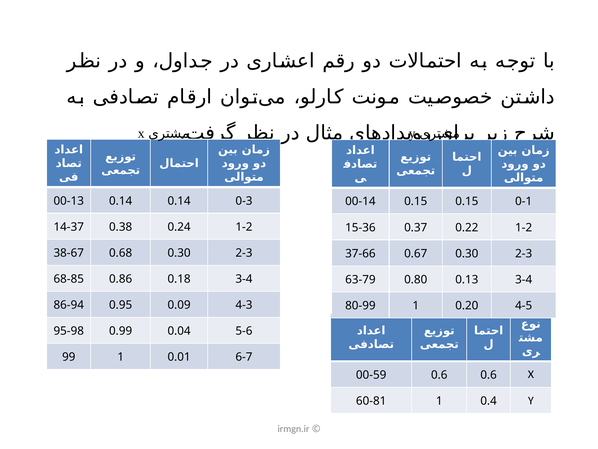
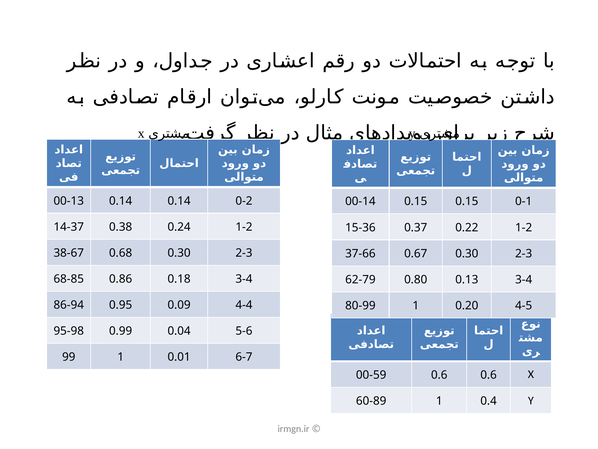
0-3: 0-3 -> 0-2 (244, 201)
63-79: 63-79 -> 62-79 (360, 279)
4-3: 4-3 -> 4-4 (244, 305)
60-81: 60-81 -> 60-89 (371, 401)
